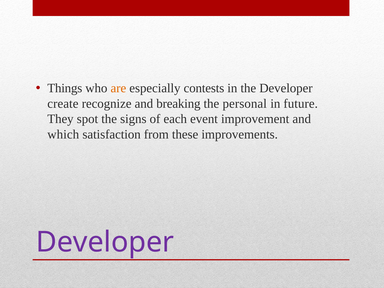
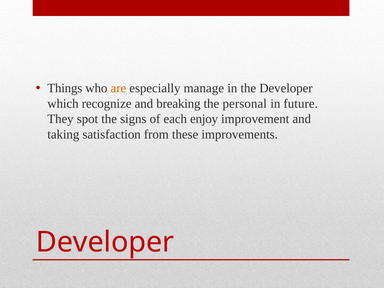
contests: contests -> manage (204, 88)
create: create -> which (63, 104)
event: event -> enjoy (204, 119)
which: which -> taking (63, 134)
Developer colour: purple -> red (105, 242)
